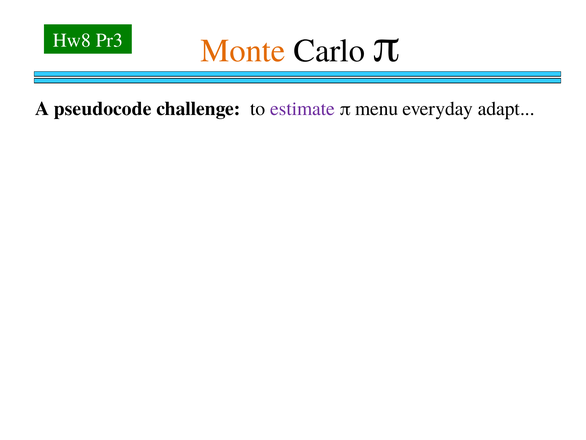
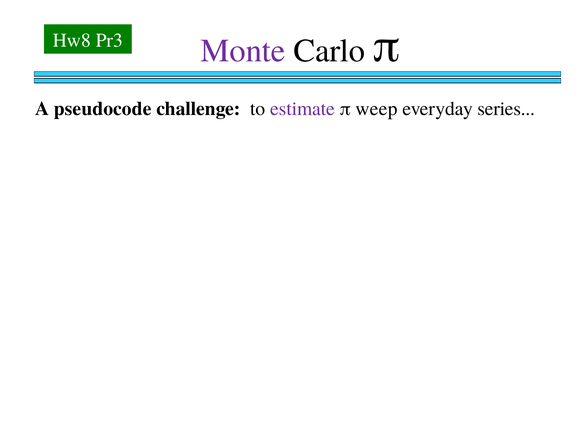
Monte colour: orange -> purple (243, 51)
menu: menu -> weep (377, 109)
adapt: adapt -> series (506, 109)
